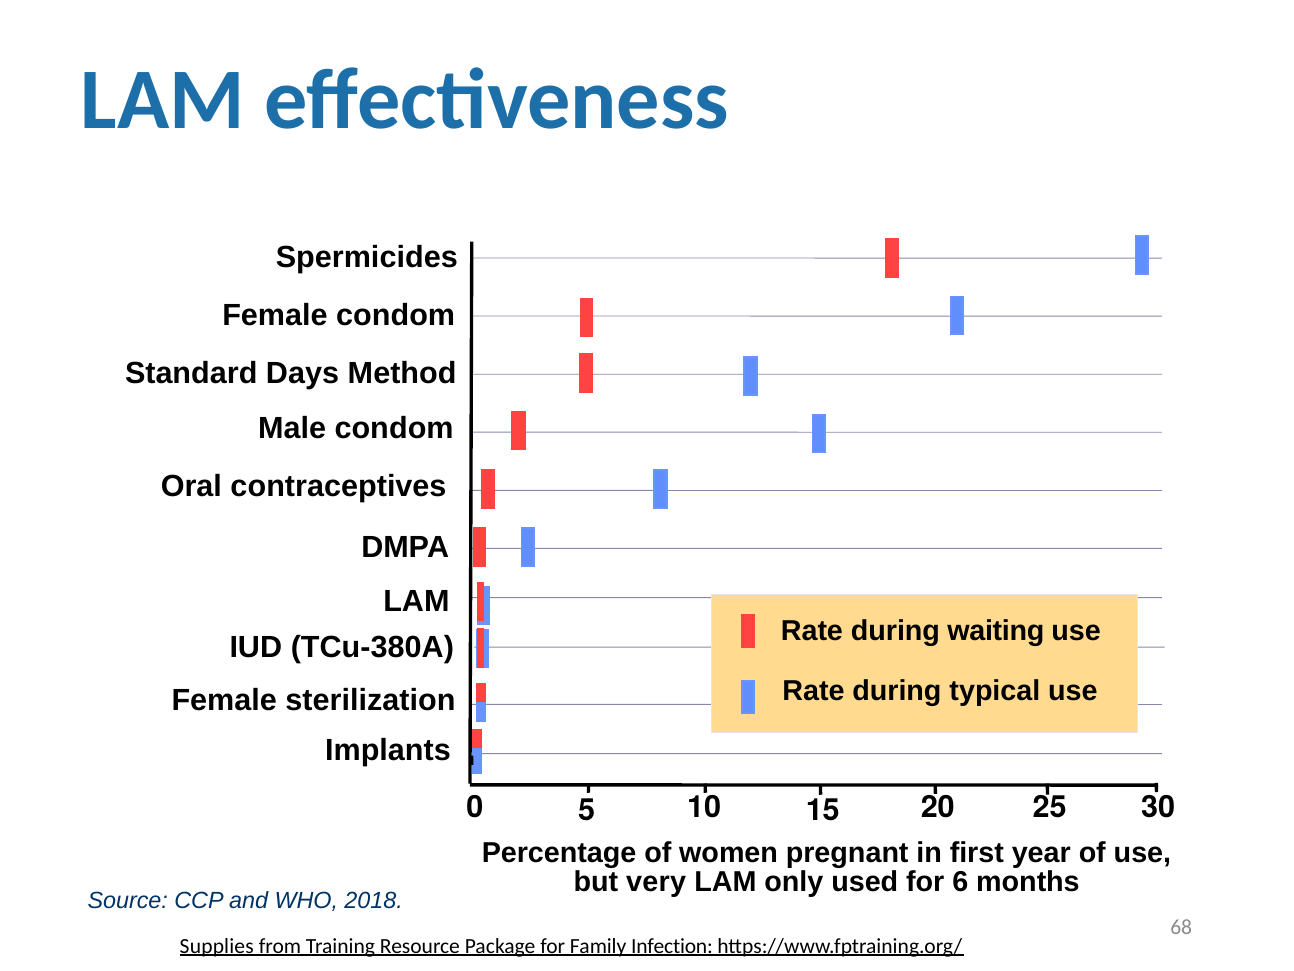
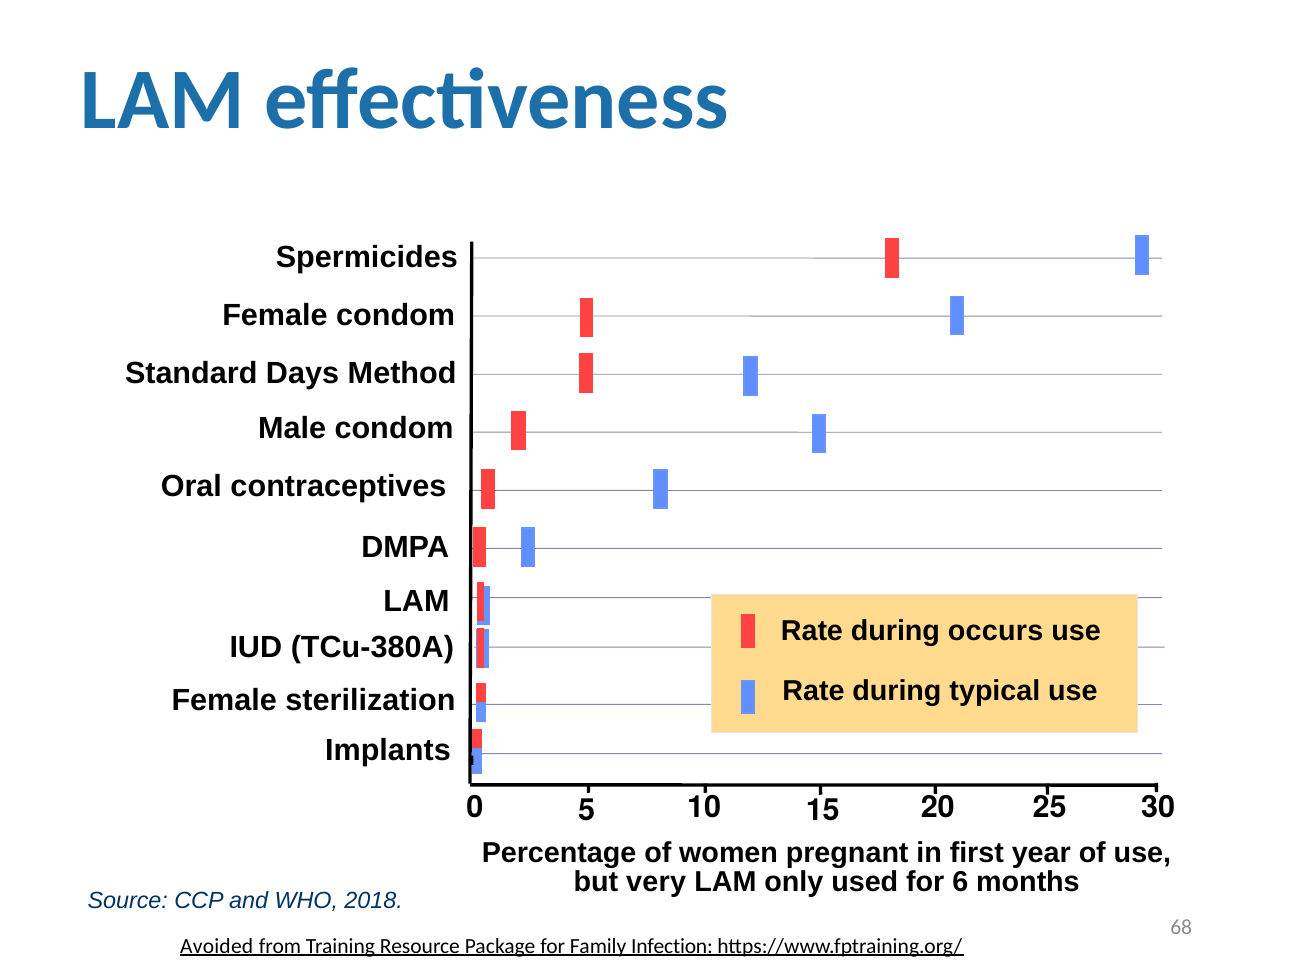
waiting: waiting -> occurs (996, 631)
Supplies: Supplies -> Avoided (217, 945)
